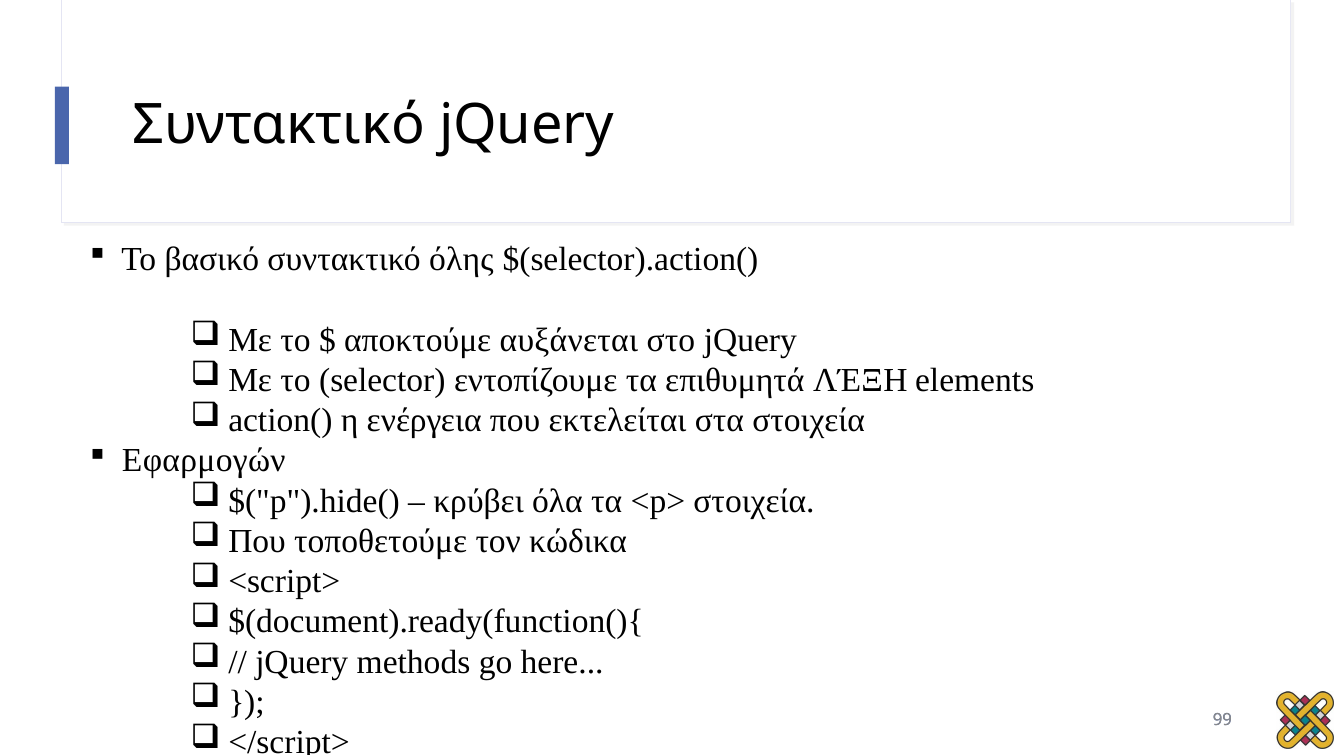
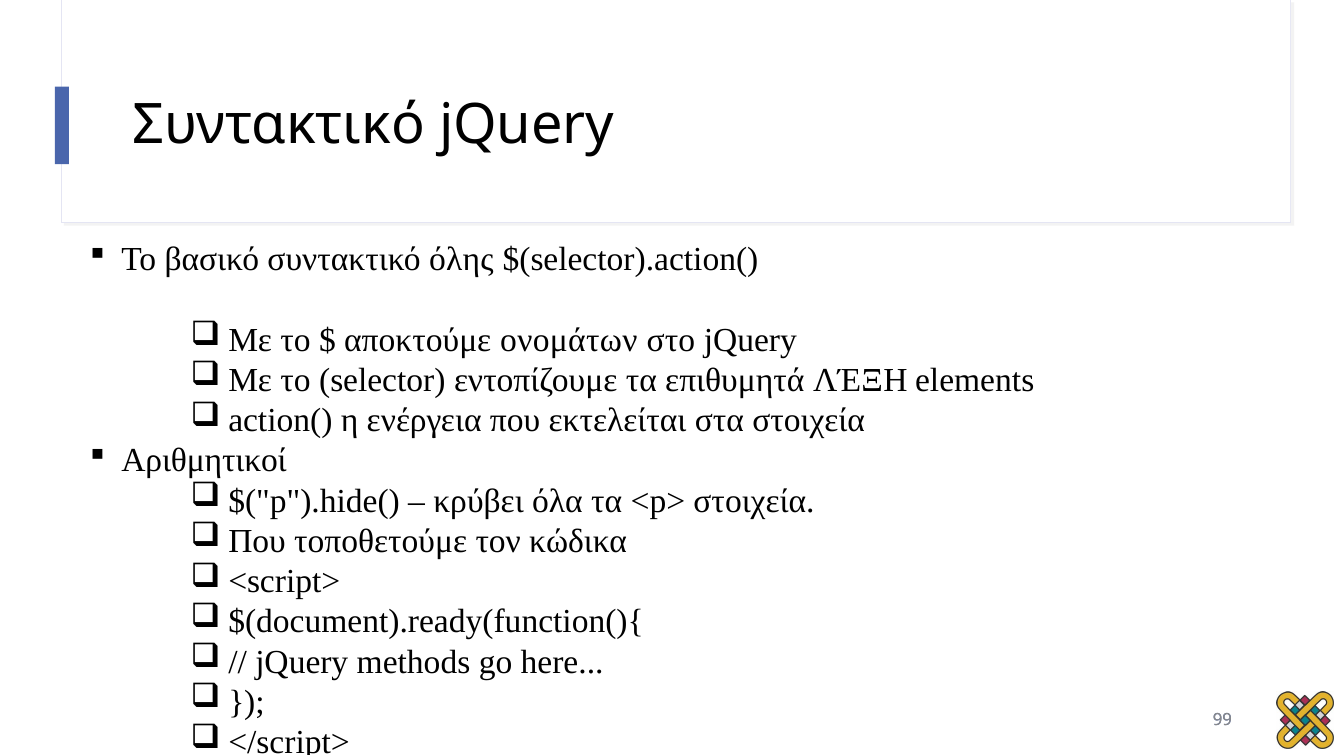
αυξάνεται: αυξάνεται -> ονομάτων (569, 340)
Εφαρμογών: Εφαρμογών -> Αριθμητικοί (204, 461)
